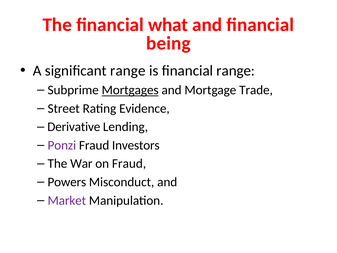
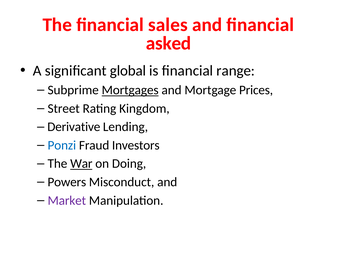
what: what -> sales (168, 25)
being: being -> asked (169, 43)
significant range: range -> global (128, 71)
Trade: Trade -> Prices (256, 90)
Evidence: Evidence -> Kingdom (144, 108)
Ponzi colour: purple -> blue (62, 145)
War underline: none -> present (81, 163)
on Fraud: Fraud -> Doing (129, 163)
